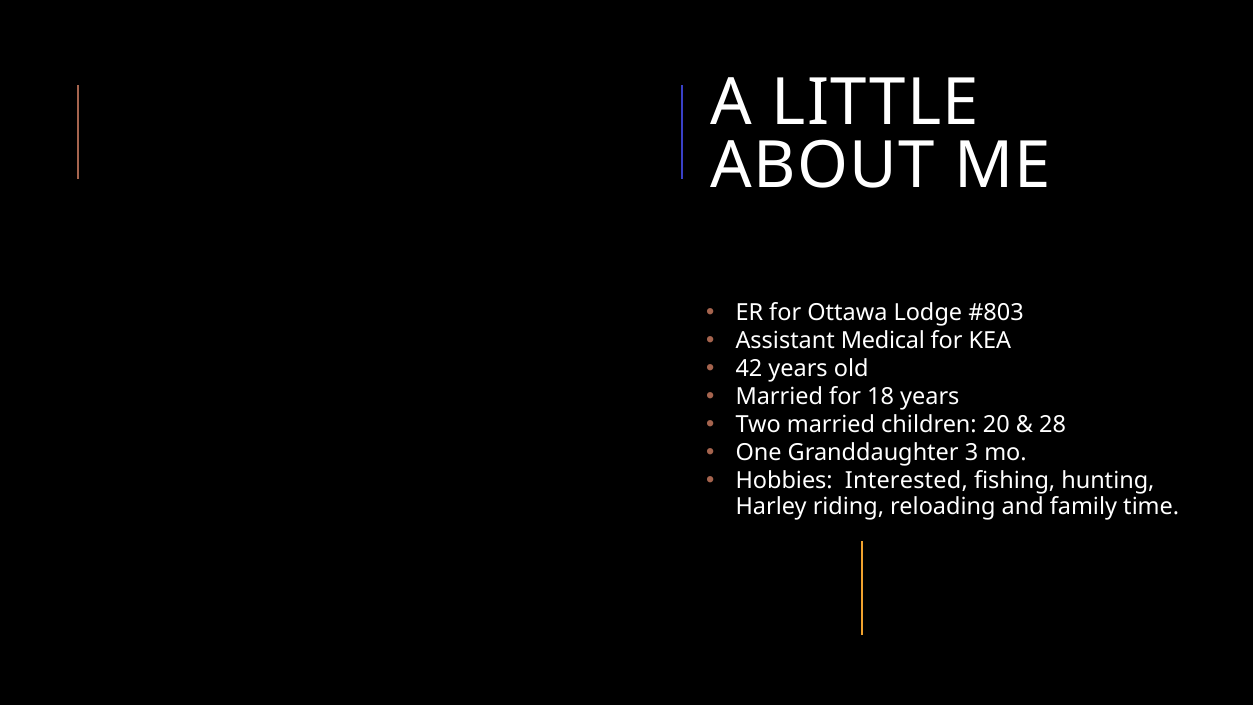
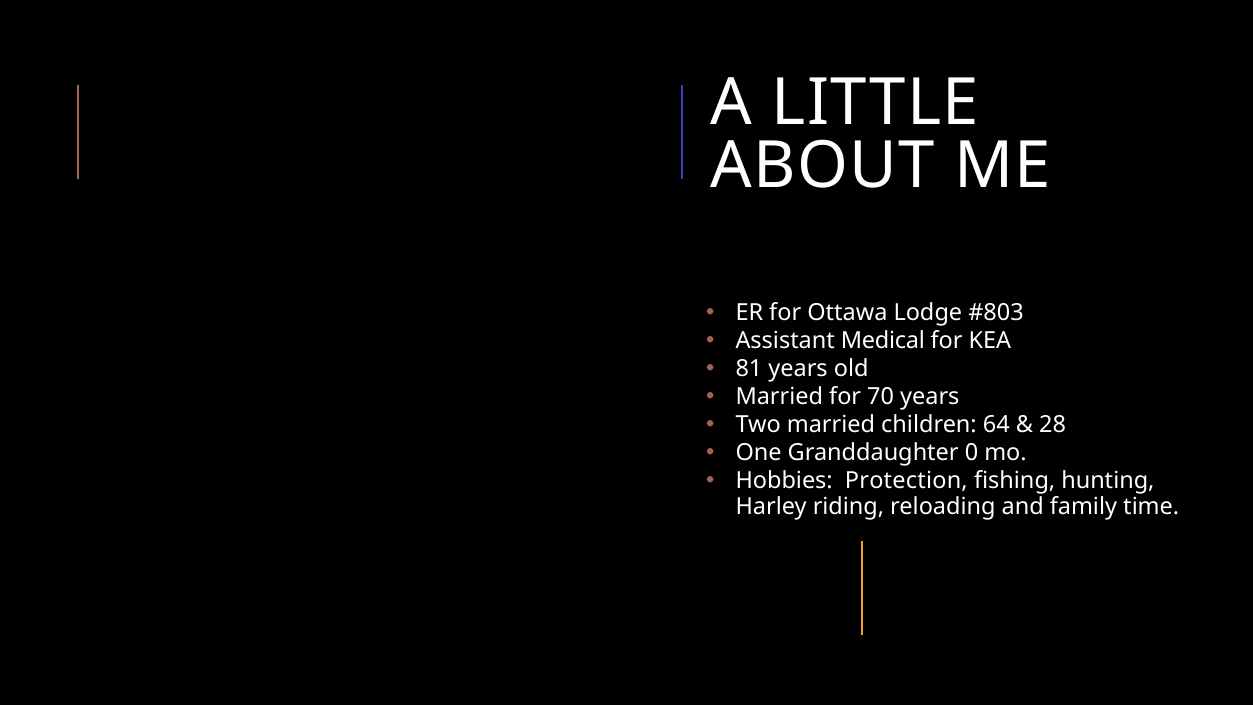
42: 42 -> 81 (749, 369)
18: 18 -> 70 (881, 397)
20: 20 -> 64 (996, 425)
3: 3 -> 0 (971, 453)
Interested: Interested -> Protection (906, 481)
